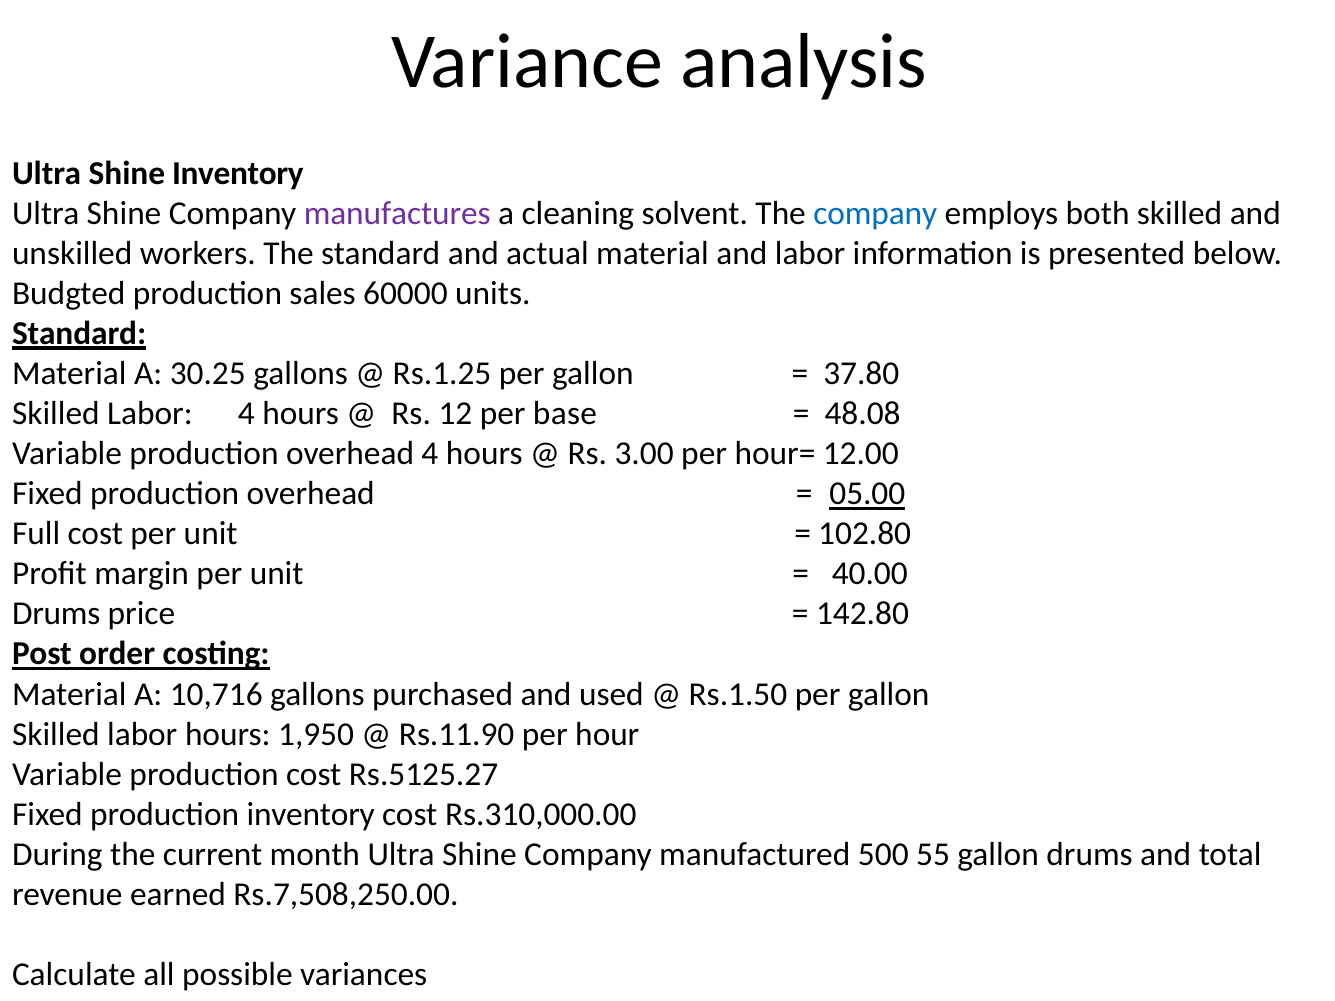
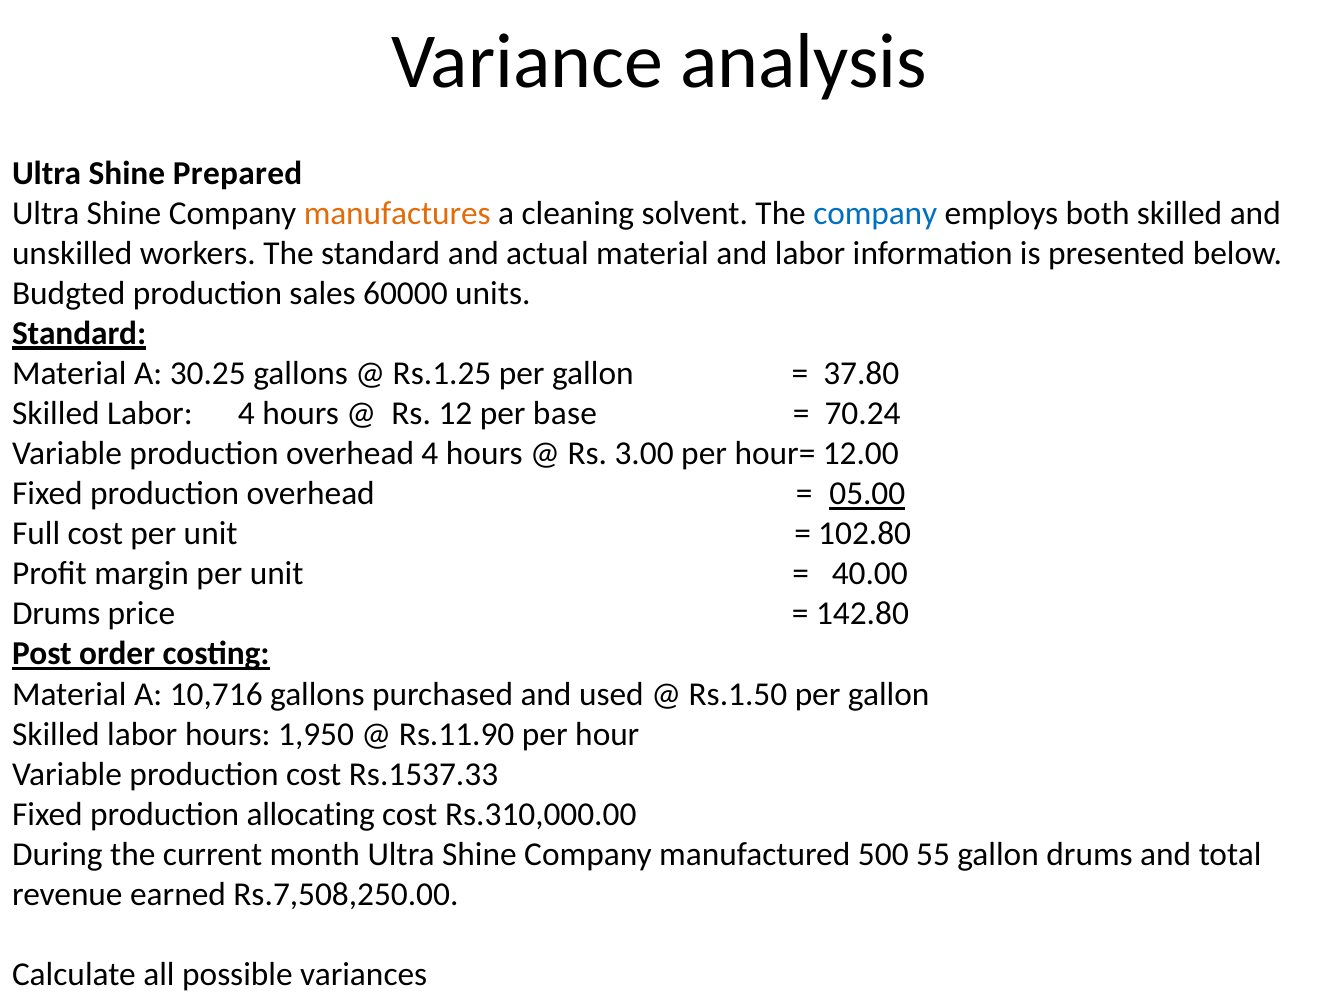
Shine Inventory: Inventory -> Prepared (238, 174)
manufactures colour: purple -> orange (397, 214)
48.08: 48.08 -> 70.24 (863, 414)
Rs.5125.27: Rs.5125.27 -> Rs.1537.33 (424, 774)
production inventory: inventory -> allocating (311, 814)
